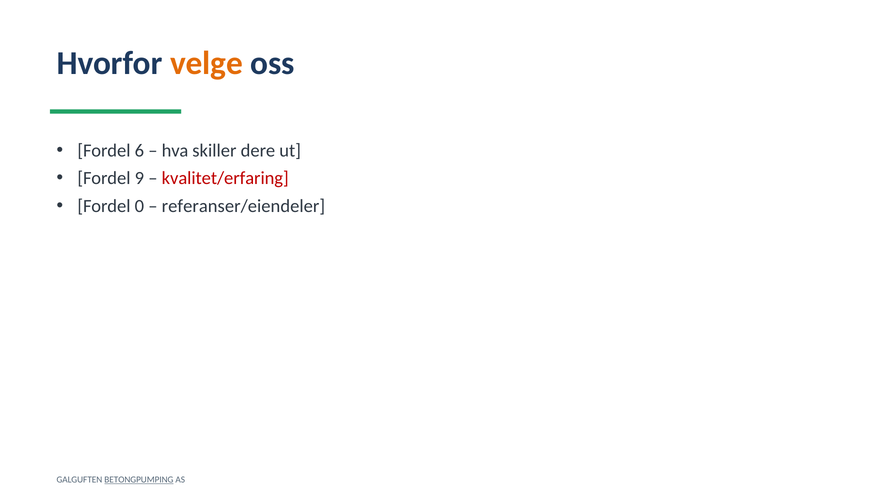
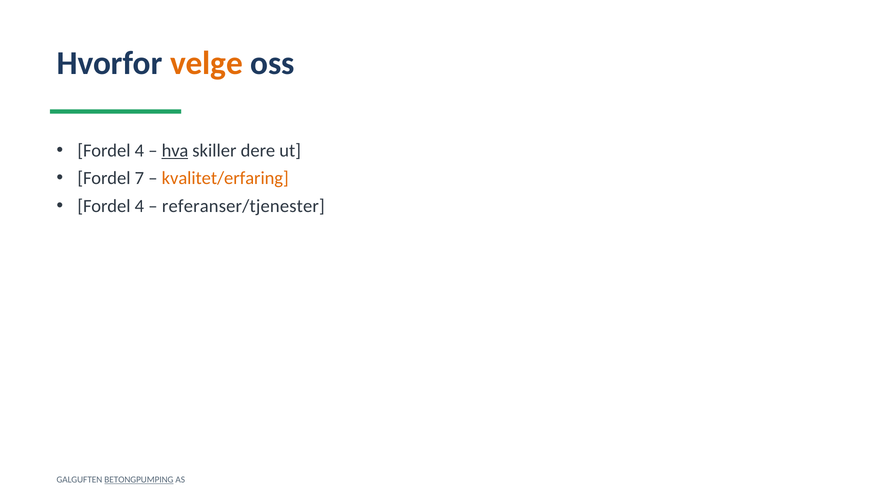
6: 6 -> 4 (139, 151)
hva underline: none -> present (175, 151)
9: 9 -> 7 (139, 178)
kvalitet/erfaring colour: red -> orange (225, 178)
0: 0 -> 4 (139, 206)
referanser/eiendeler: referanser/eiendeler -> referanser/tjenester (243, 206)
